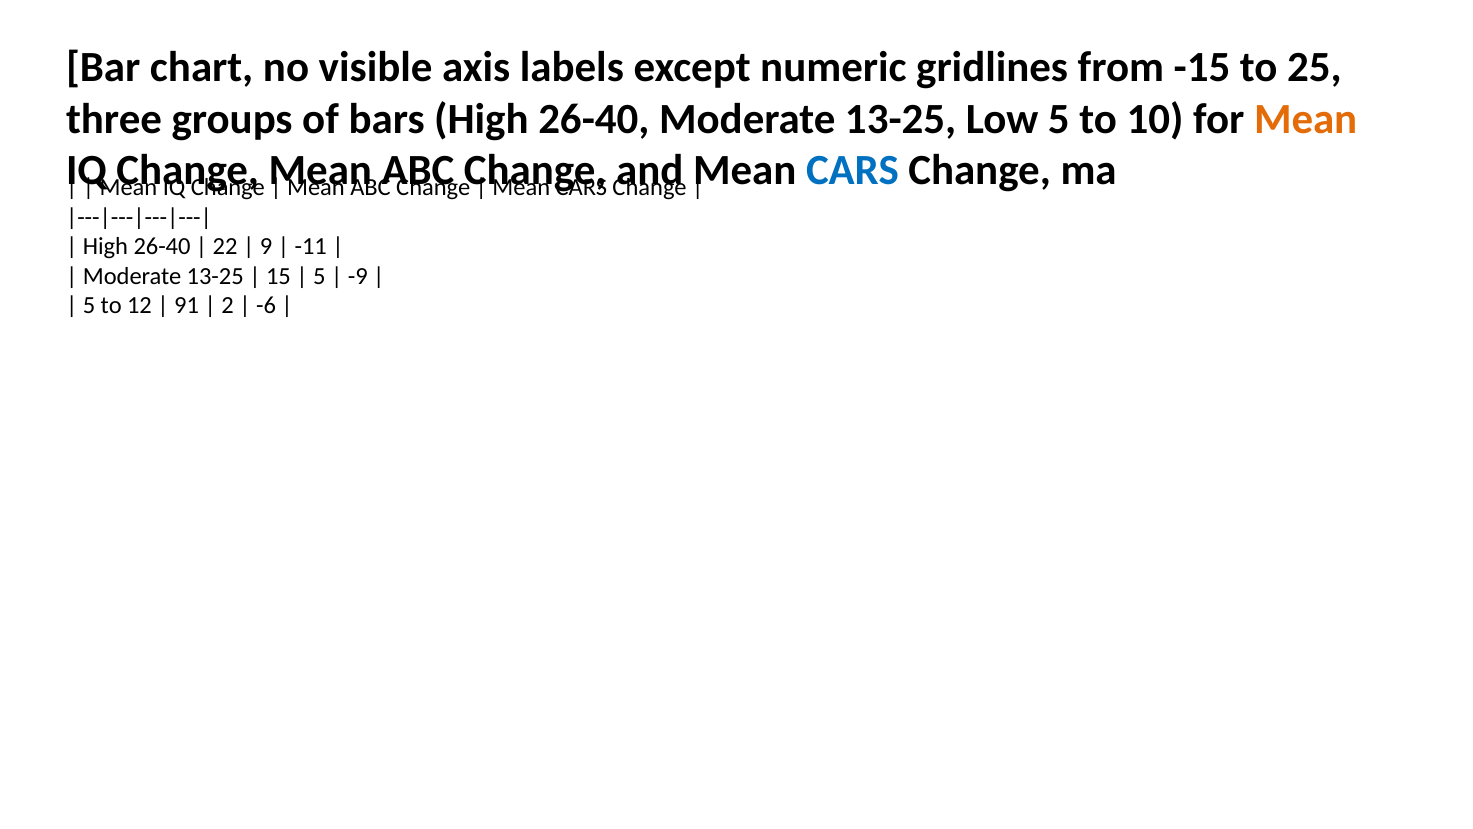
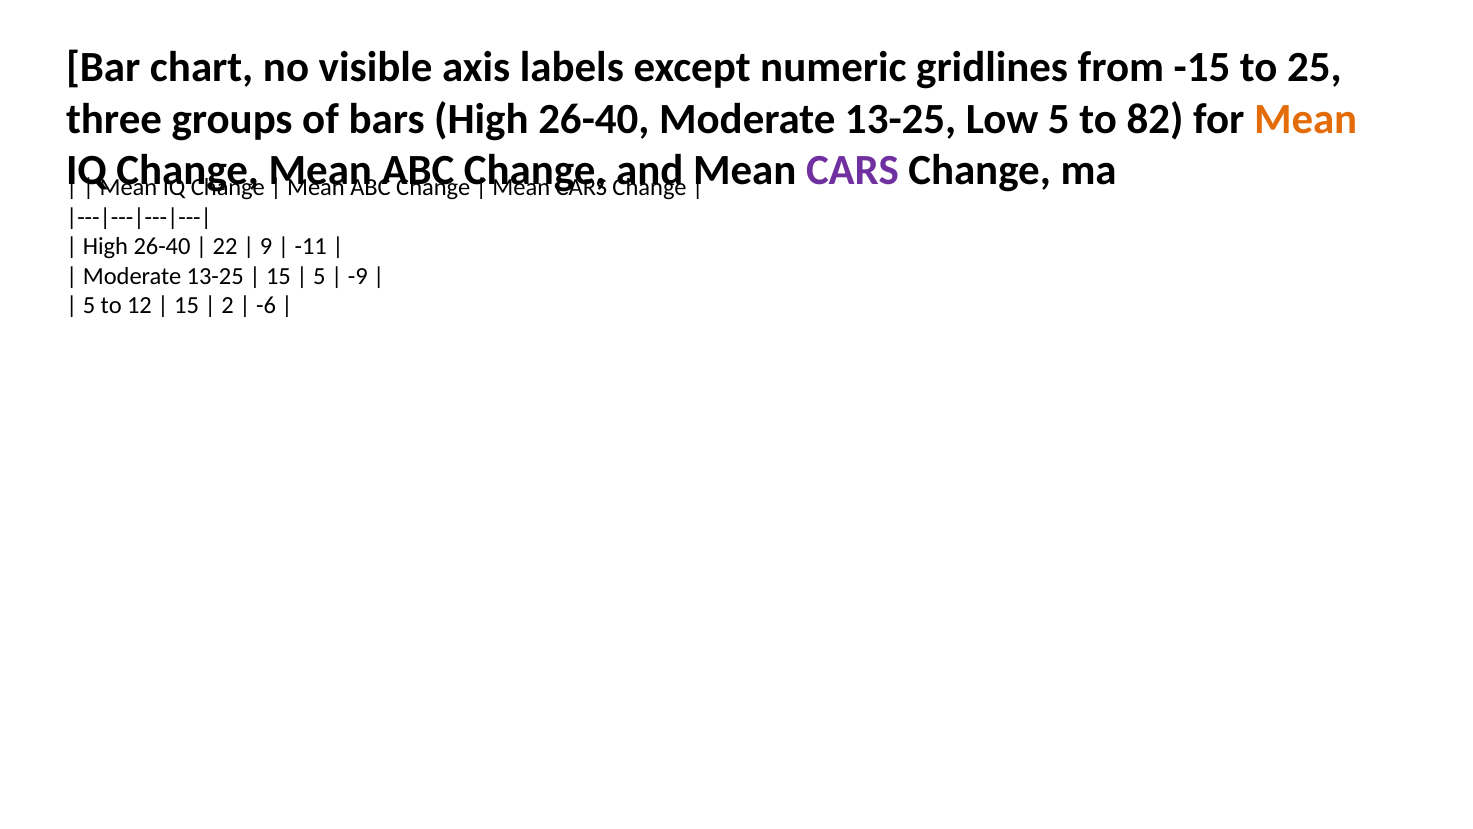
10: 10 -> 82 (1155, 119)
CARS colour: blue -> purple (852, 170)
91: 91 -> 15 (187, 305)
